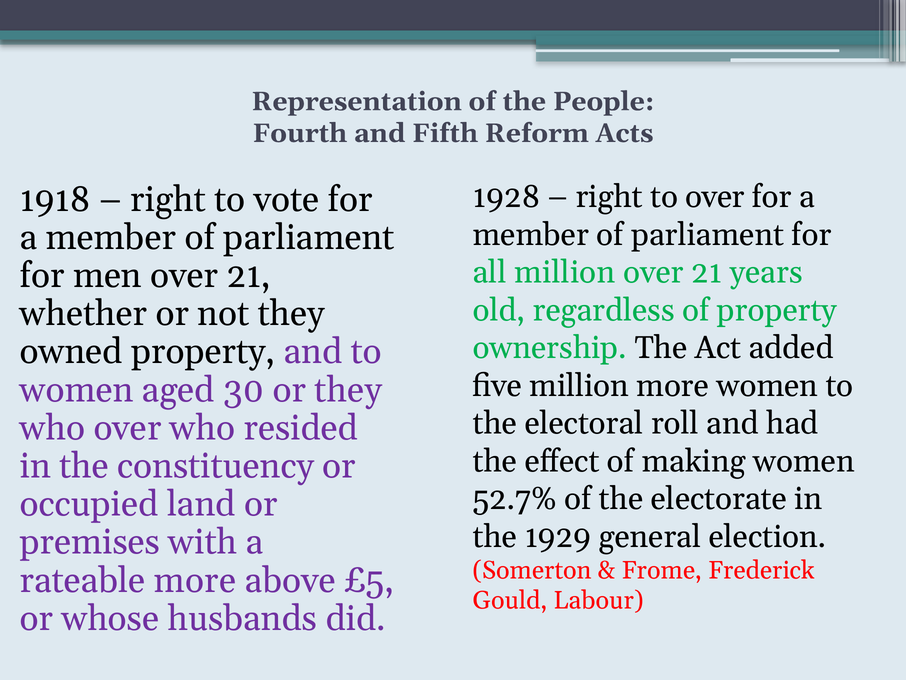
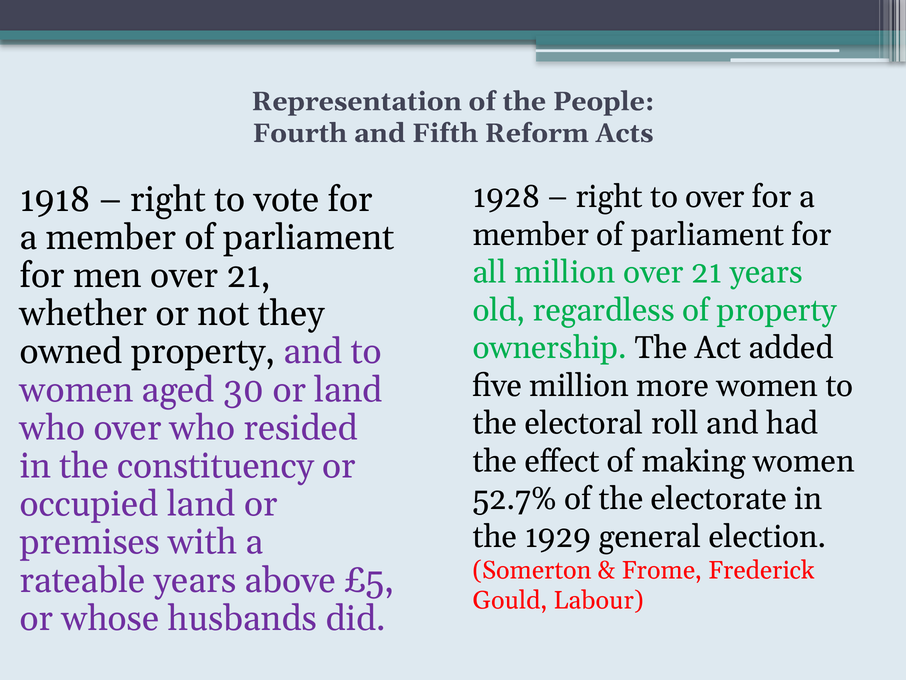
or they: they -> land (348, 390)
rateable more: more -> years (195, 580)
